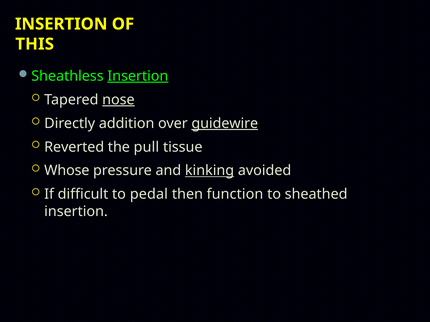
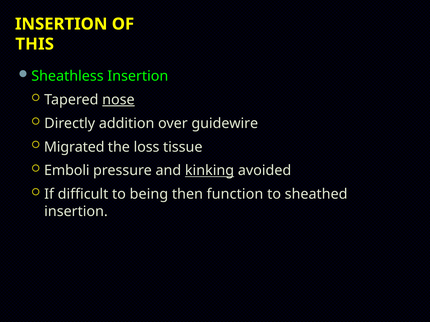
Insertion underline: present -> none (138, 76)
guidewire underline: present -> none (225, 124)
Reverted: Reverted -> Migrated (74, 147)
pull: pull -> loss (147, 147)
Whose: Whose -> Emboli (67, 171)
pedal: pedal -> being (149, 194)
